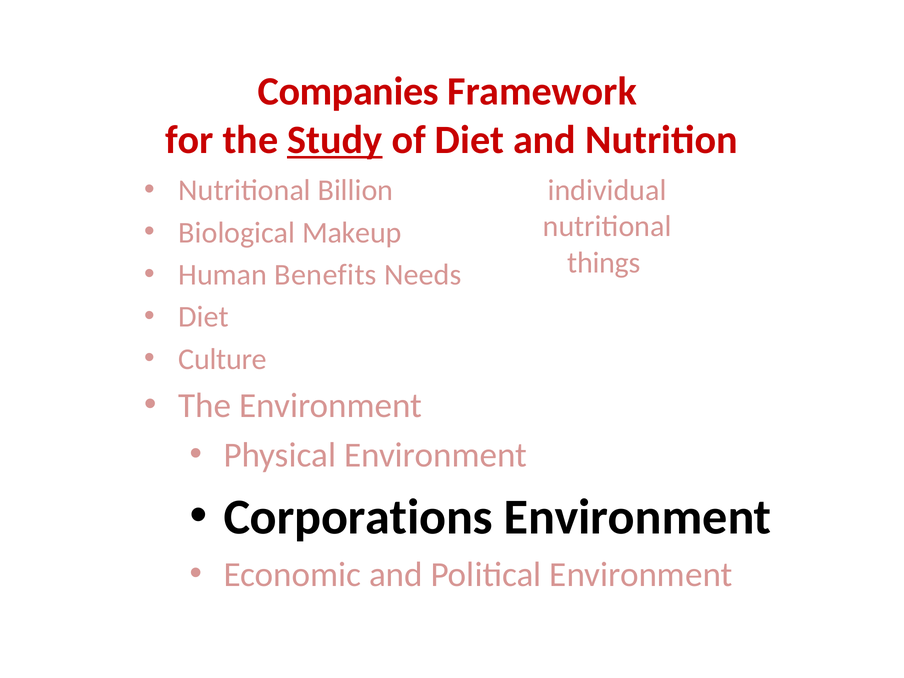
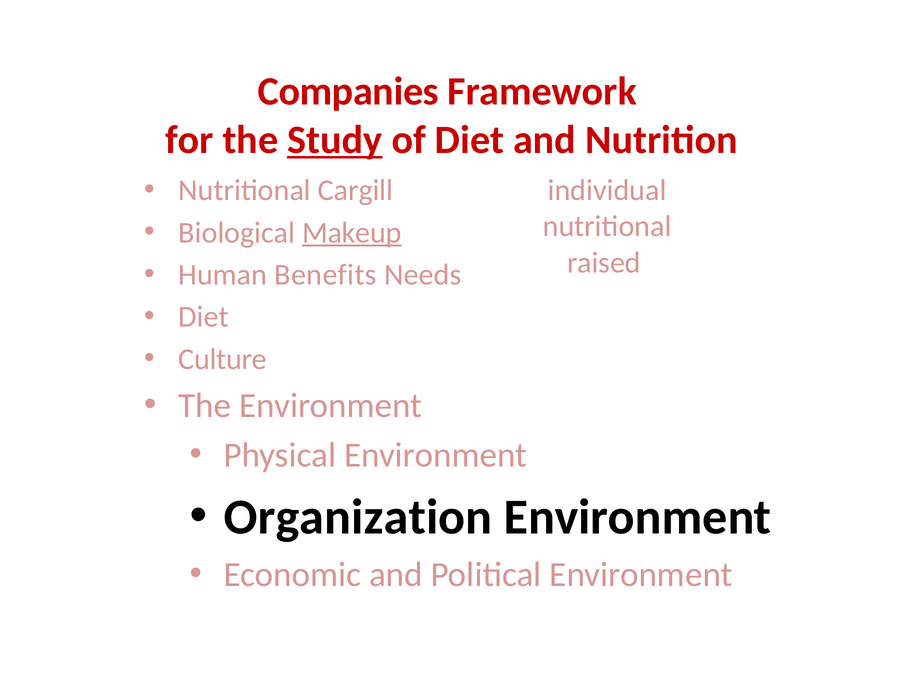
Billion: Billion -> Cargill (355, 190)
Makeup underline: none -> present (352, 233)
things: things -> raised (604, 263)
Corporations: Corporations -> Organization (358, 517)
